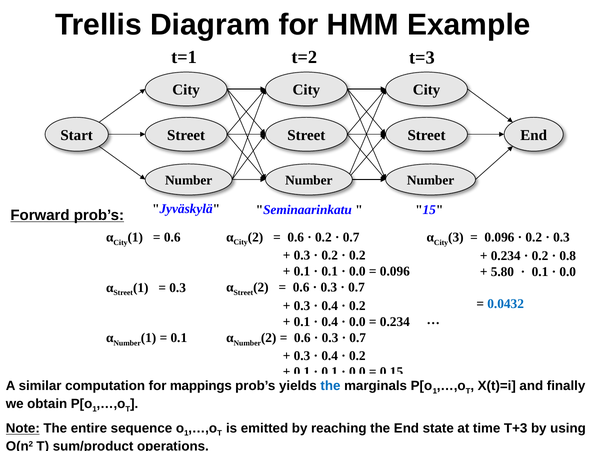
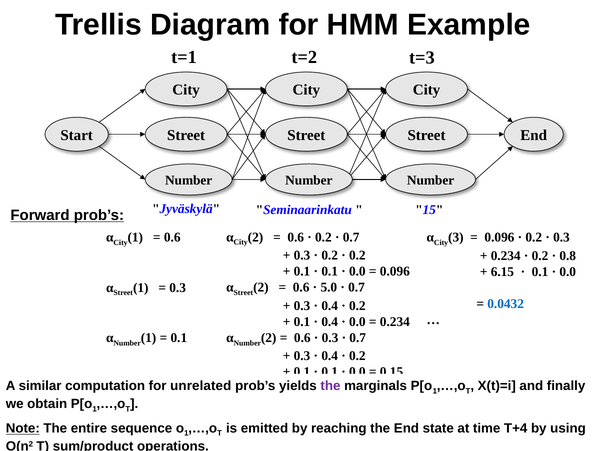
5.80: 5.80 -> 6.15 (502, 271)
0.3: 0.3 -> 5.0 (329, 287)
mappings: mappings -> unrelated (201, 386)
the colour: blue -> purple (330, 386)
T+3: T+3 -> T+4 (516, 428)
